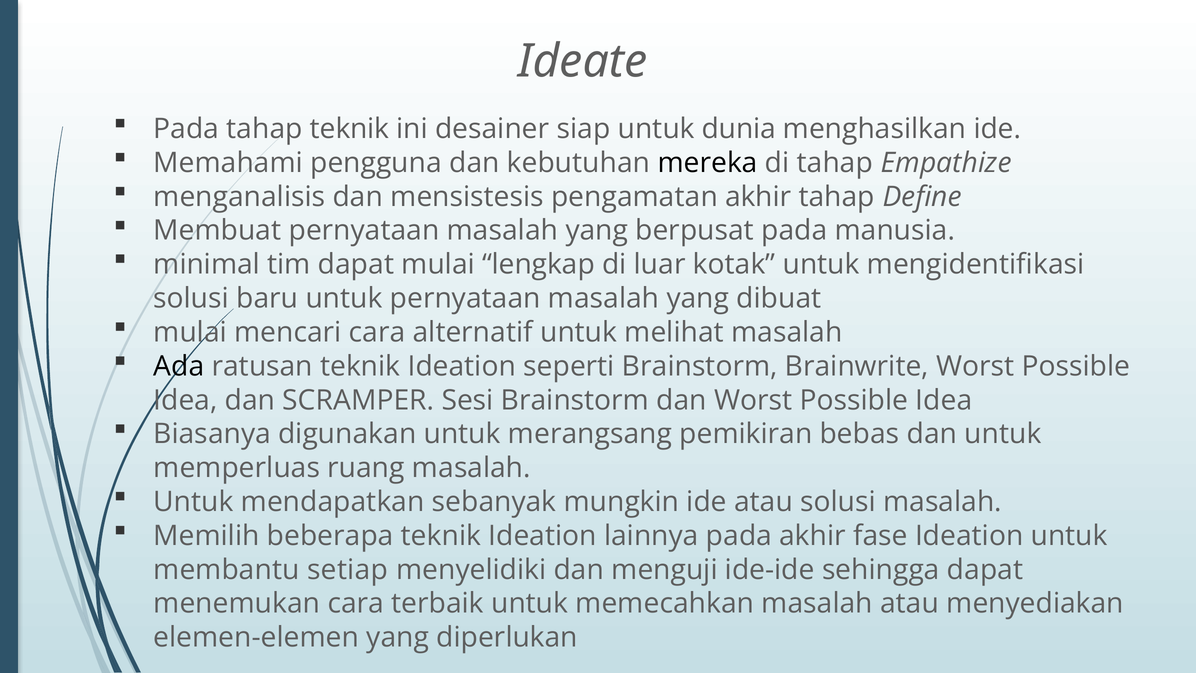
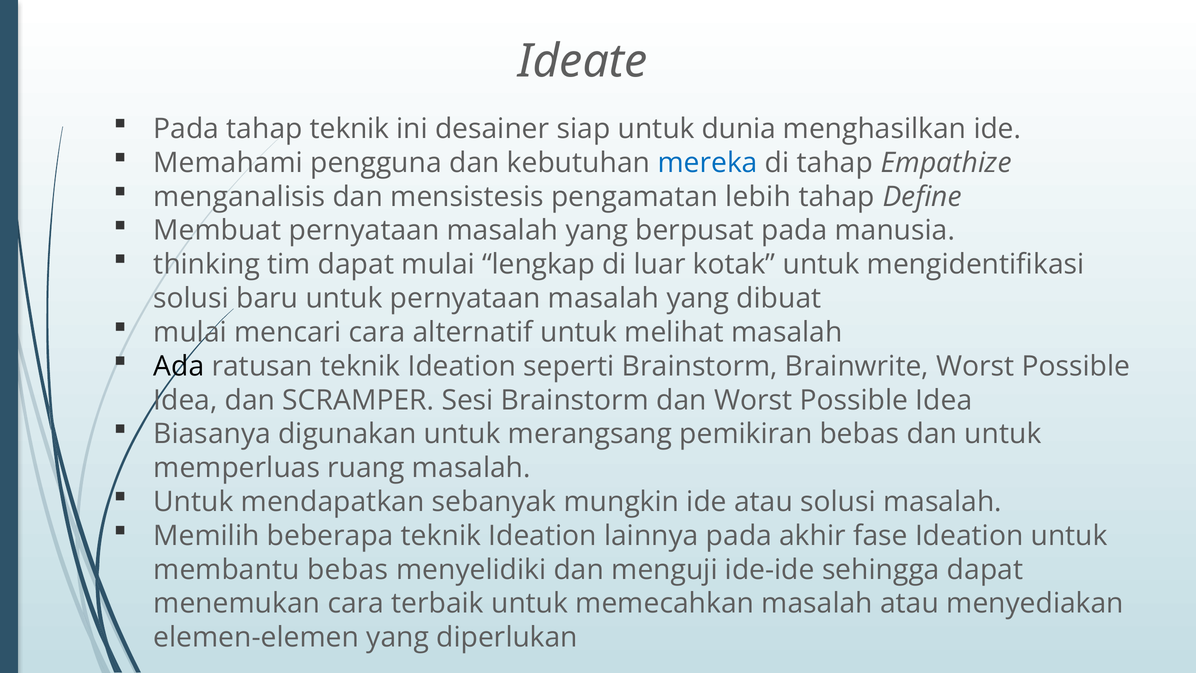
mereka colour: black -> blue (708, 163)
pengamatan akhir: akhir -> lebih (758, 197)
minimal: minimal -> thinking (207, 264)
membantu setiap: setiap -> bebas (348, 570)
